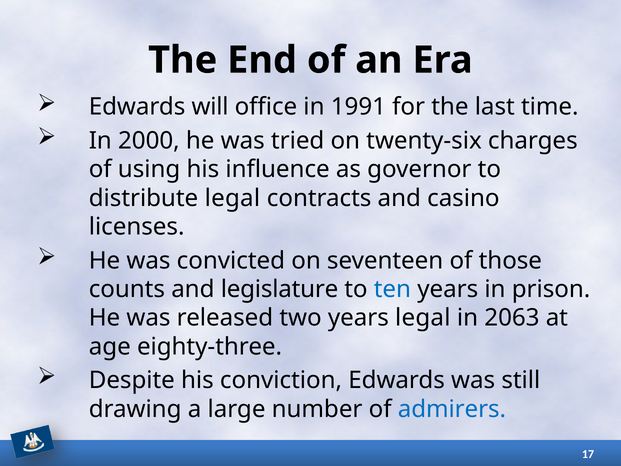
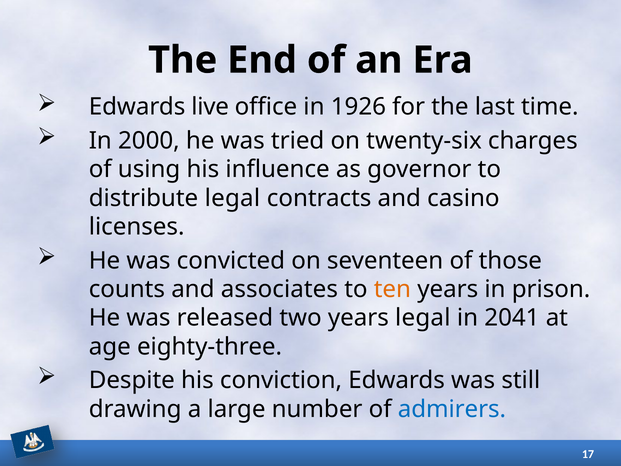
will: will -> live (210, 107)
1991: 1991 -> 1926 (358, 107)
legislature: legislature -> associates (279, 289)
ten colour: blue -> orange (392, 289)
2063: 2063 -> 2041 (512, 318)
